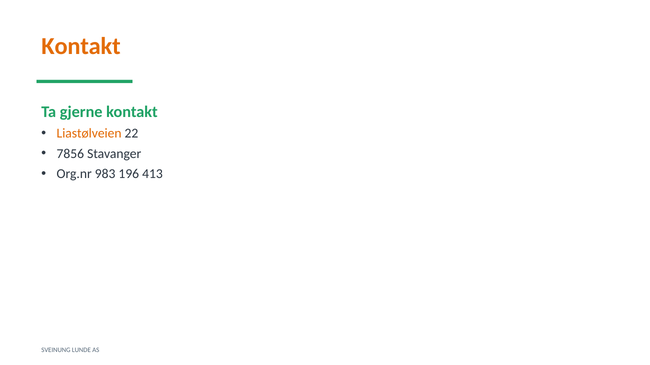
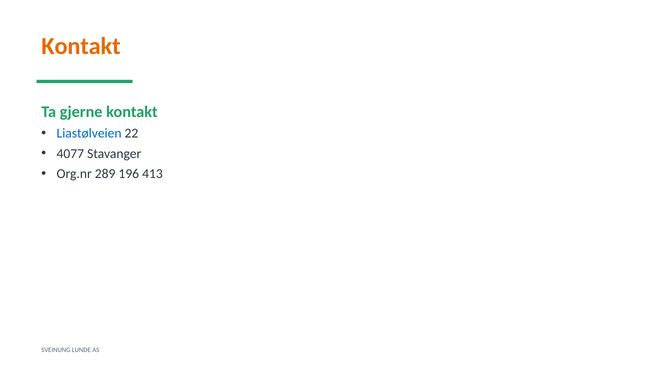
Liastølveien colour: orange -> blue (89, 134)
7856: 7856 -> 4077 (70, 154)
983: 983 -> 289 (105, 174)
